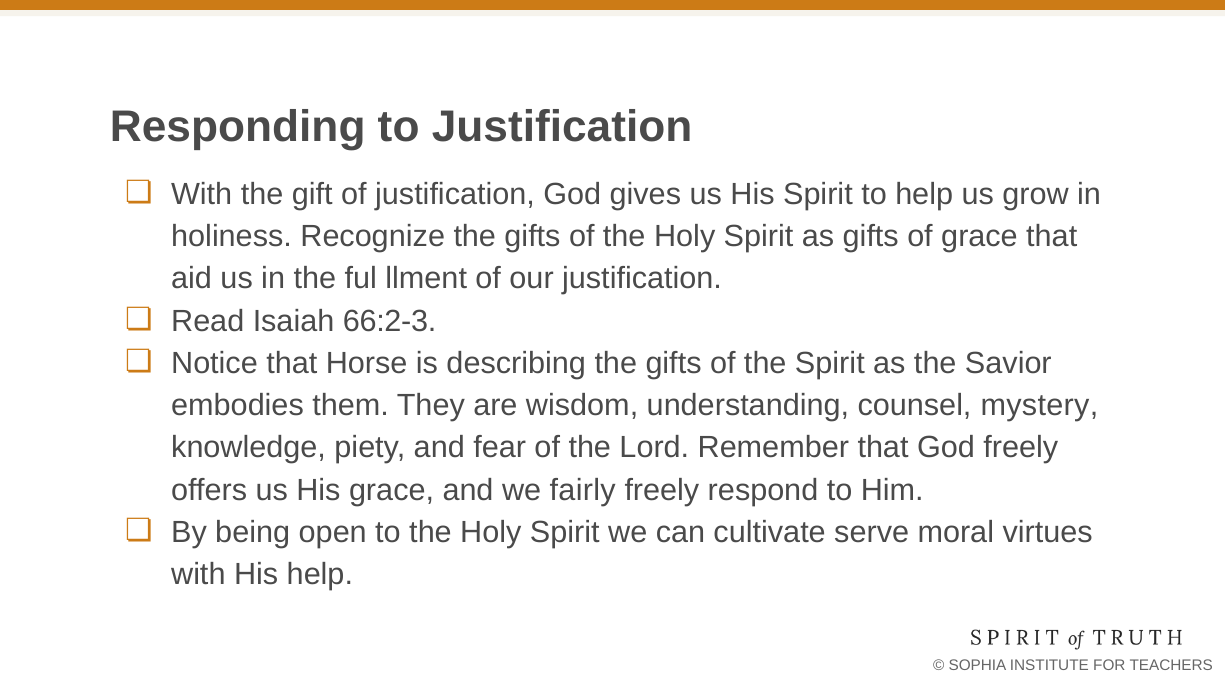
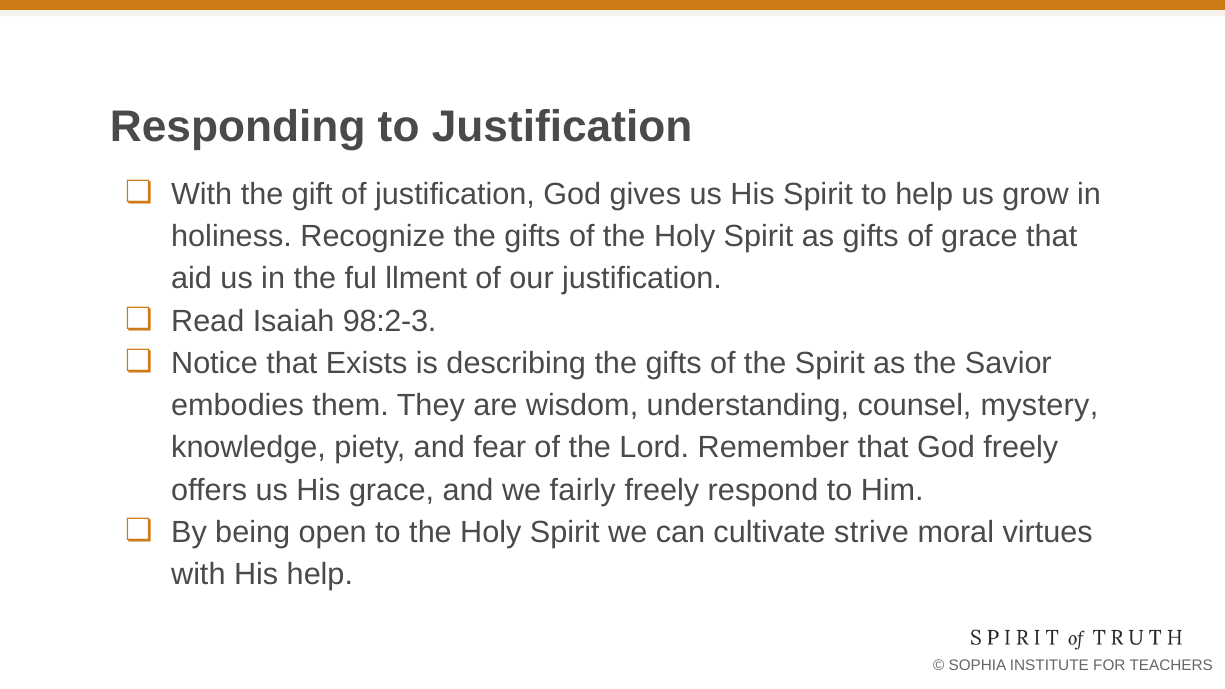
66:2-3: 66:2-3 -> 98:2-3 (390, 321)
Horse: Horse -> Exists (367, 363)
serve: serve -> strive (872, 532)
